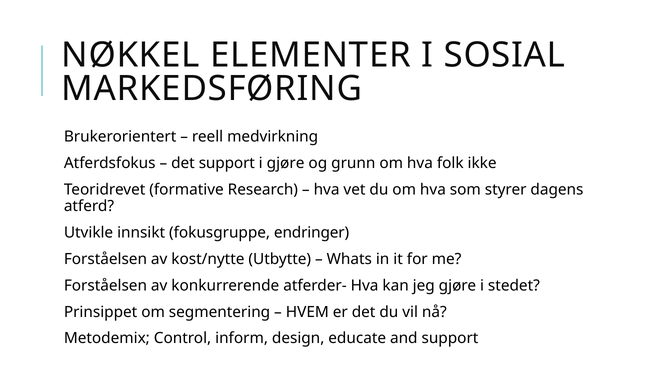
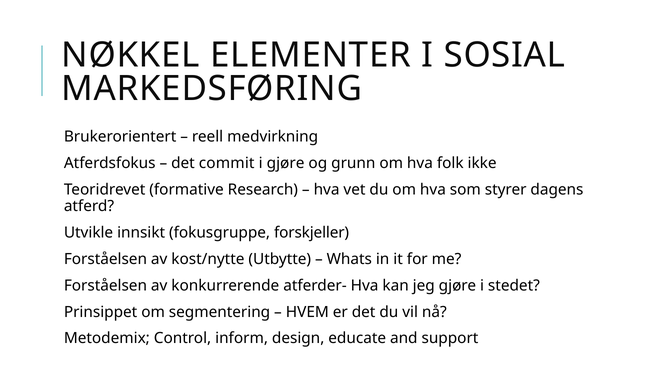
det support: support -> commit (227, 163)
endringer: endringer -> forskjeller (312, 232)
